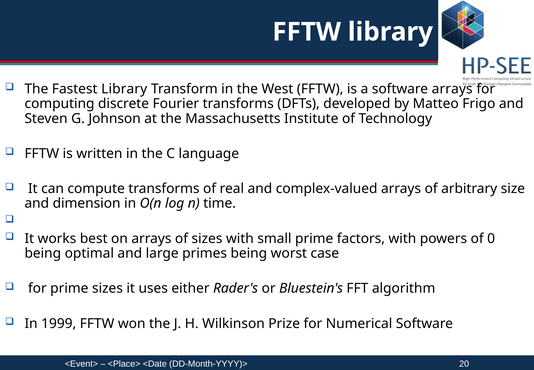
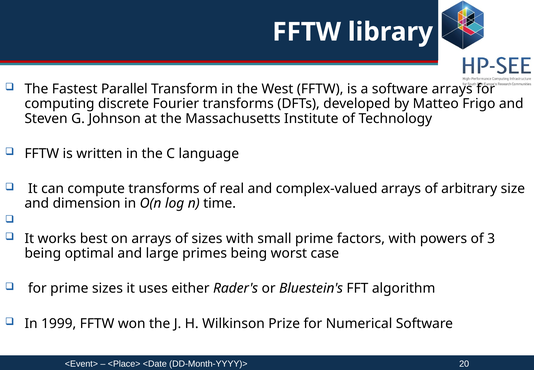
Fastest Library: Library -> Parallel (124, 89)
0: 0 -> 3 (491, 238)
